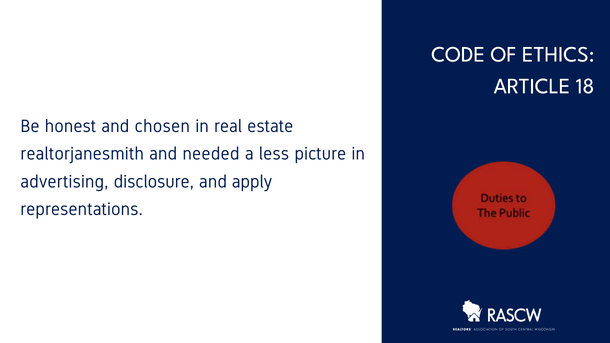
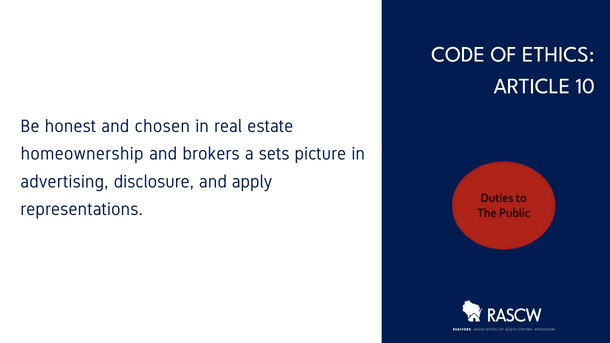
18: 18 -> 10 (585, 86)
realtorjanesmith: realtorjanesmith -> homeownership (82, 154)
needed: needed -> brokers (211, 154)
less: less -> sets (274, 154)
